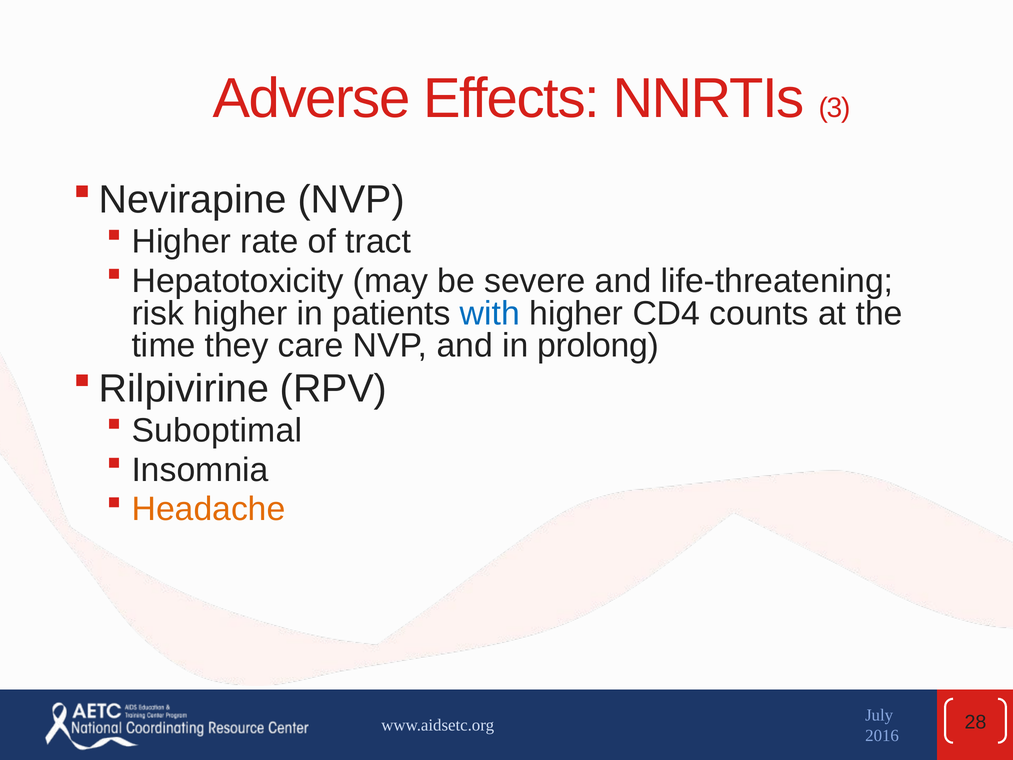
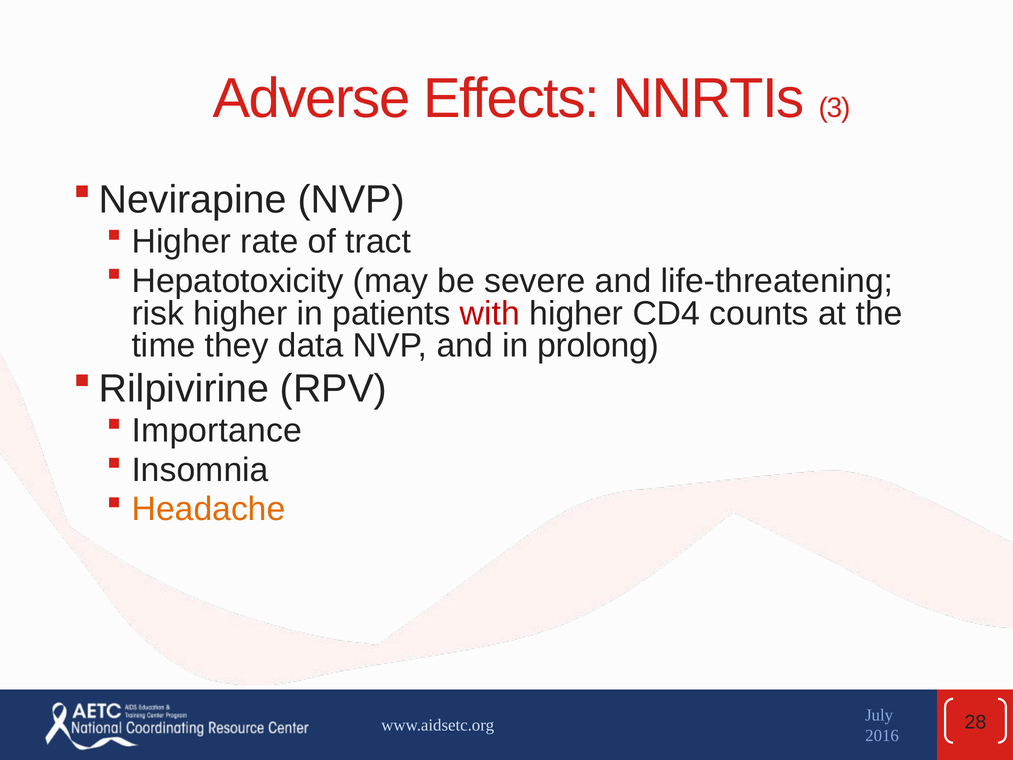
with colour: blue -> red (490, 313)
care: care -> data (311, 346)
Suboptimal: Suboptimal -> Importance (217, 431)
